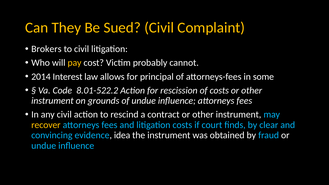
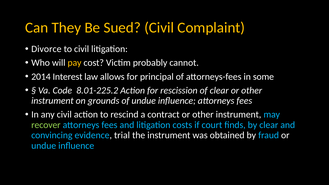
Brokers: Brokers -> Divorce (46, 49)
8.01-522.2: 8.01-522.2 -> 8.01-225.2 (97, 90)
of costs: costs -> clear (219, 90)
recover colour: yellow -> light green (46, 125)
idea: idea -> trial (122, 135)
